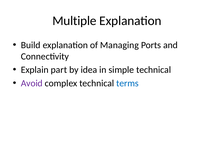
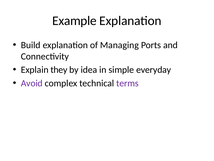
Multiple: Multiple -> Example (74, 21)
part: part -> they (59, 70)
simple technical: technical -> everyday (154, 70)
terms colour: blue -> purple (127, 83)
